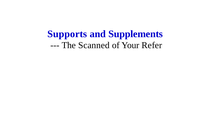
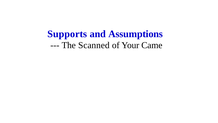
Supplements: Supplements -> Assumptions (136, 34)
Refer: Refer -> Came (152, 45)
